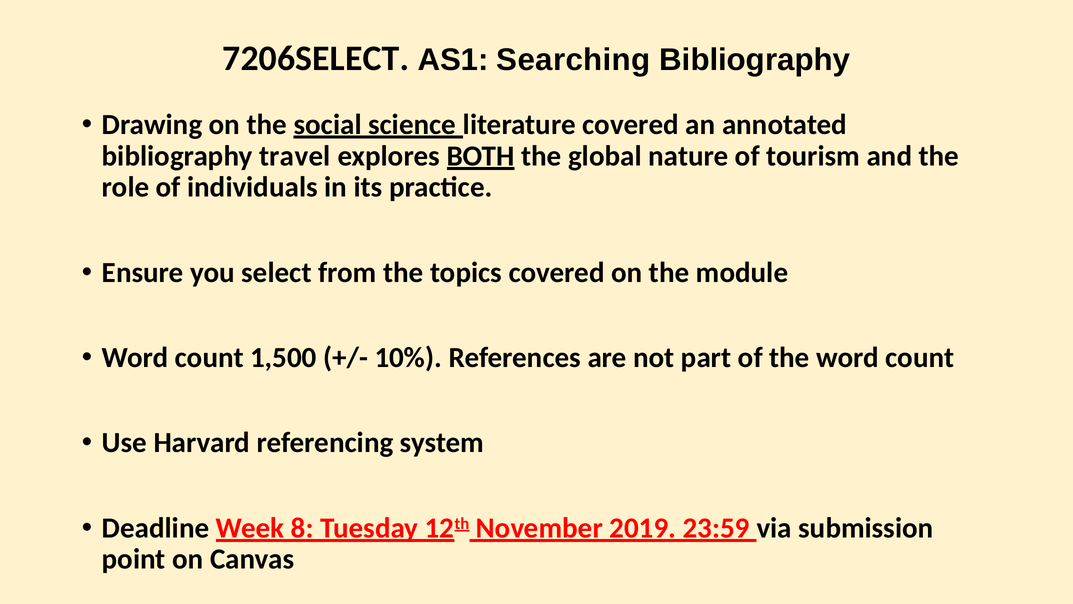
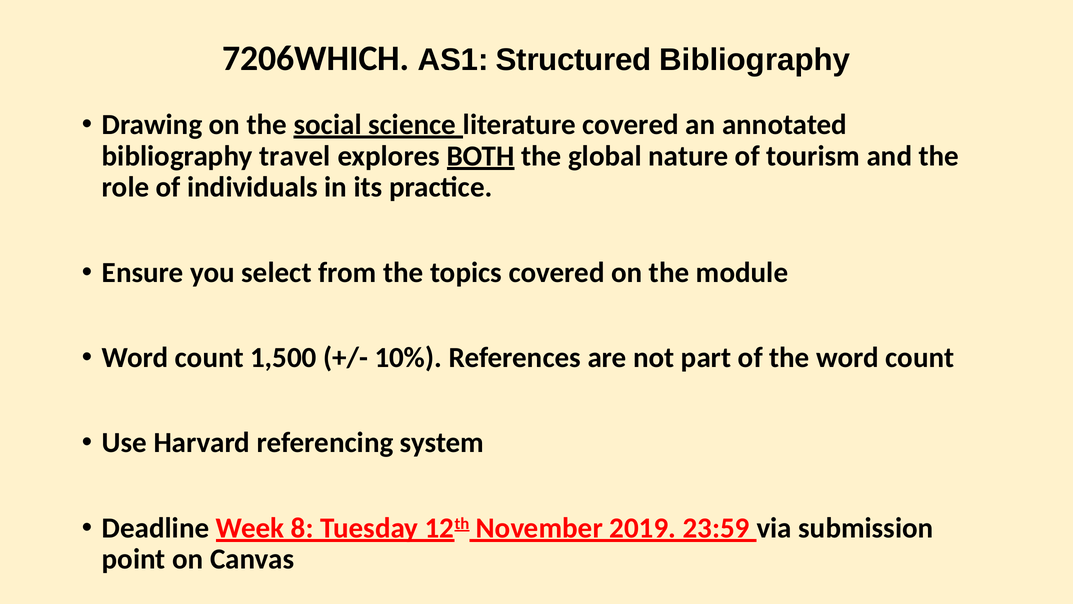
7206SELECT: 7206SELECT -> 7206WHICH (316, 58)
Searching: Searching -> Structured (574, 60)
